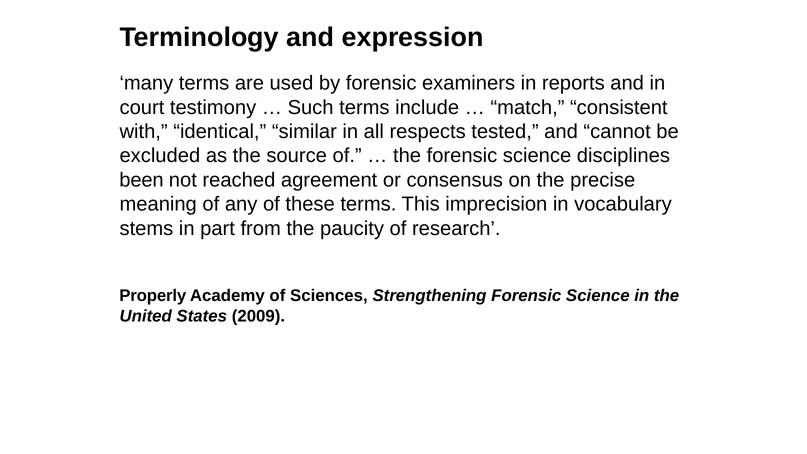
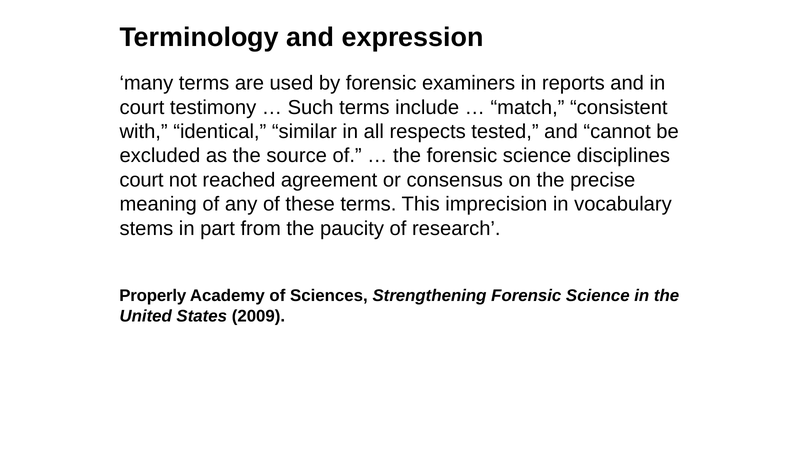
been: been -> court (142, 180)
